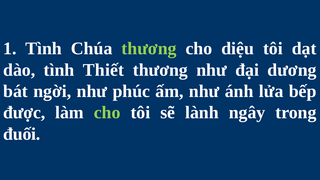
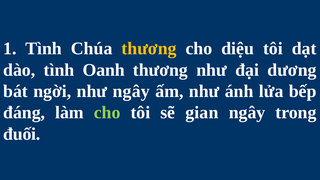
thương colour: light green -> yellow (149, 49)
Thiết: Thiết -> Oanh (104, 70)
như phúc: phúc -> ngây (131, 91)
được: được -> đáng (24, 113)
lành: lành -> gian (202, 113)
